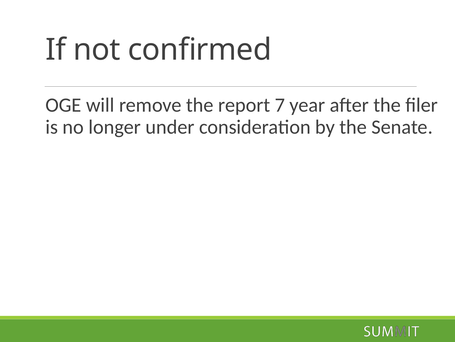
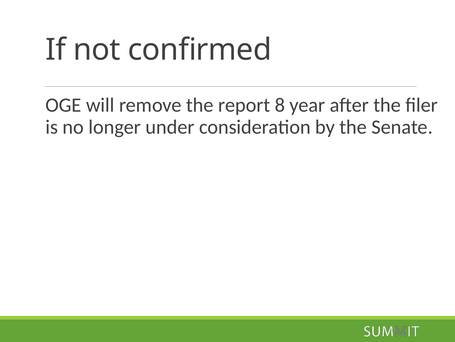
7: 7 -> 8 (280, 105)
